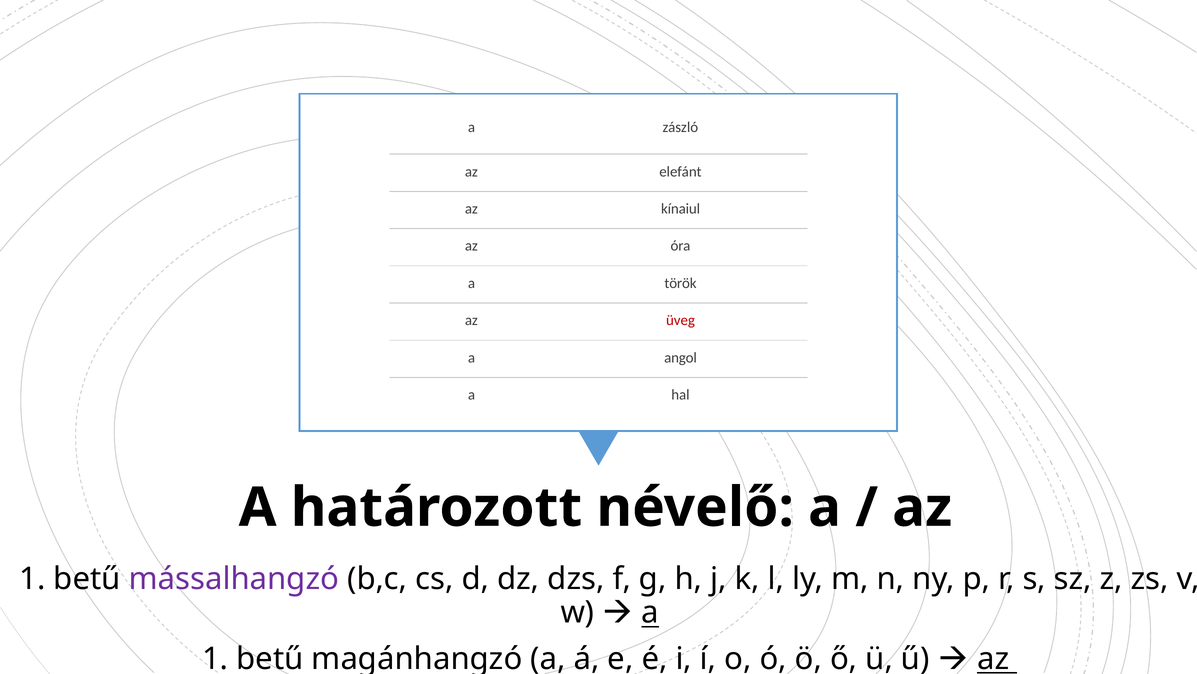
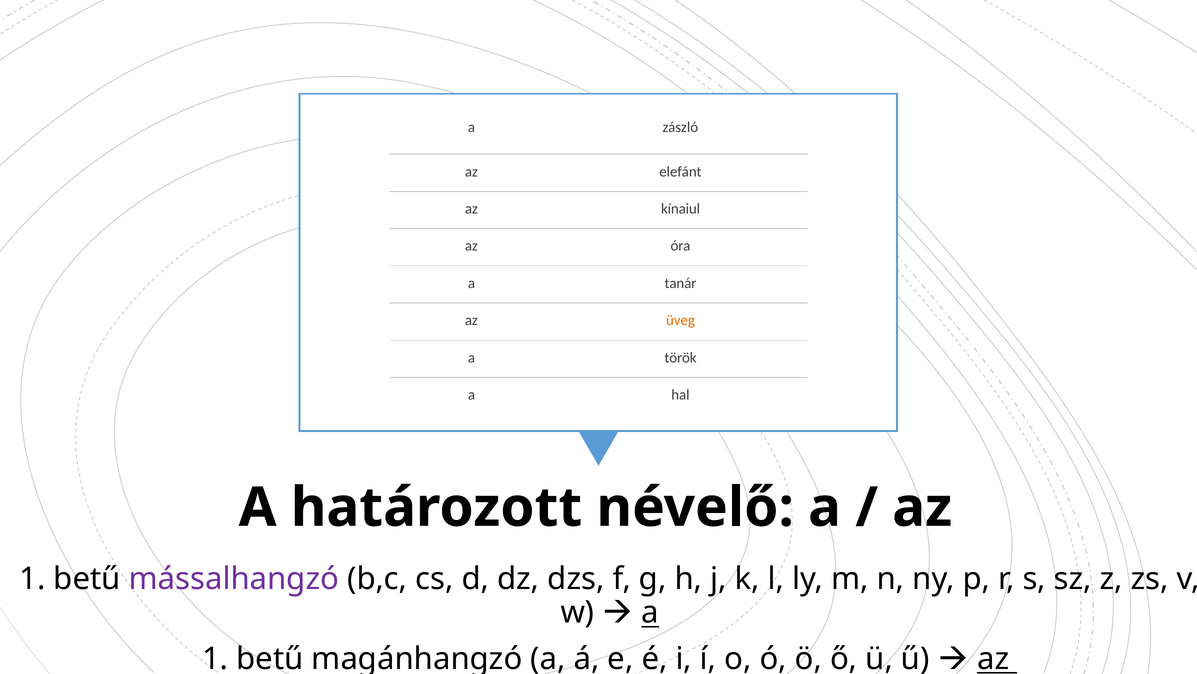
török: török -> tanár (680, 283)
üveg colour: red -> orange (680, 320)
angol: angol -> török (681, 357)
